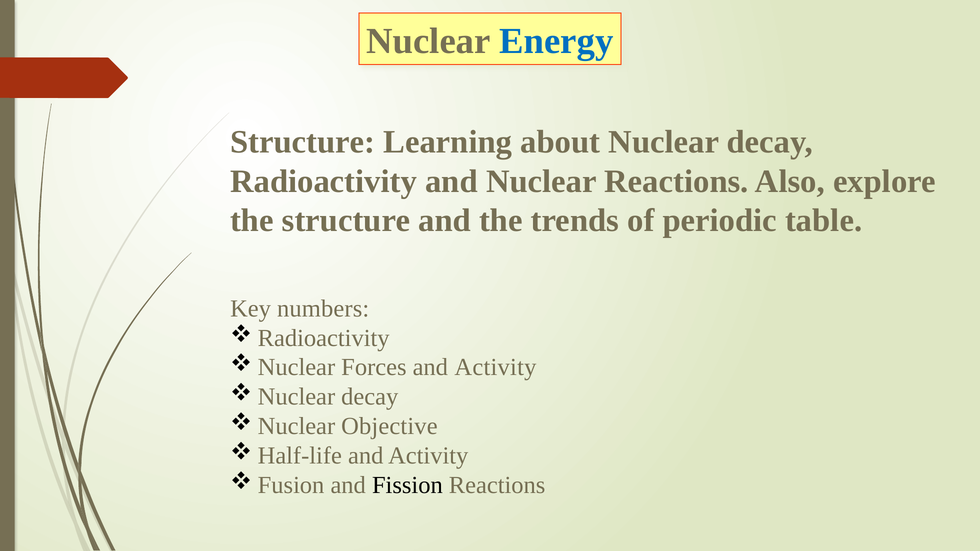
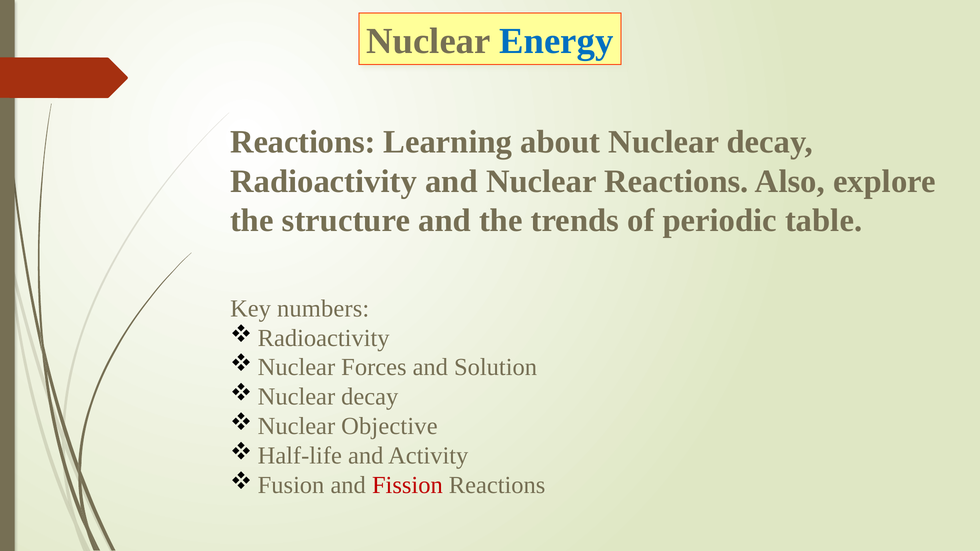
Structure: Structure -> Reactions (303, 142)
Forces and Activity: Activity -> Solution (496, 368)
Fission colour: black -> red (407, 485)
